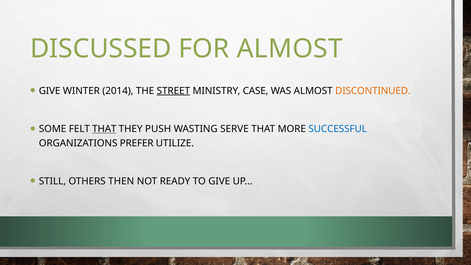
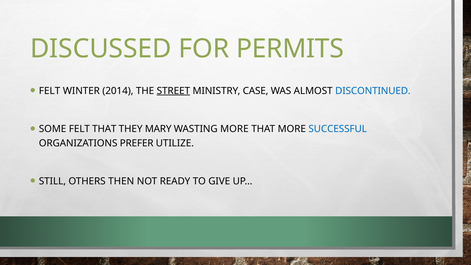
FOR ALMOST: ALMOST -> PERMITS (290, 49)
GIVE: GIVE -> FELT (50, 91)
DISCONTINUED colour: orange -> blue (373, 91)
THAT underline: present -> none (104, 129)
PUSH: PUSH -> MARY (158, 129)
WASTING SERVE: SERVE -> MORE (234, 129)
